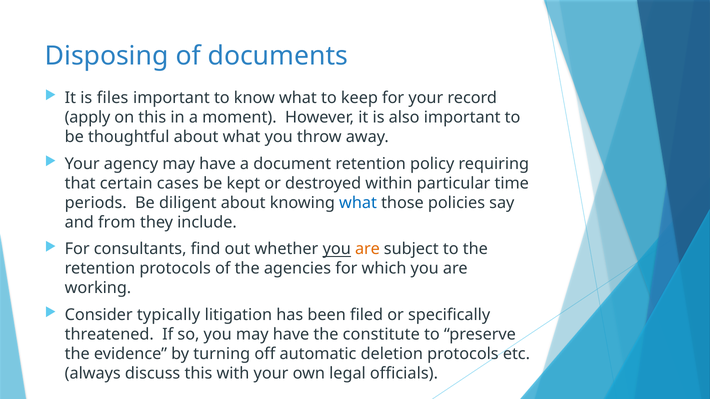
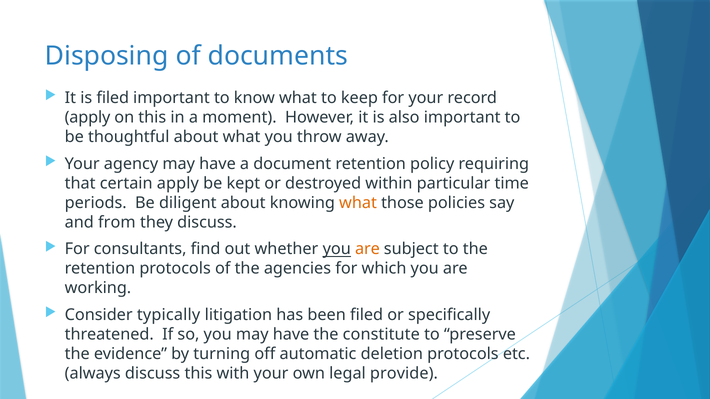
is files: files -> filed (113, 98)
certain cases: cases -> apply (178, 183)
what colour: blue -> orange (358, 203)
they include: include -> discuss (207, 222)
officials: officials -> provide (404, 374)
